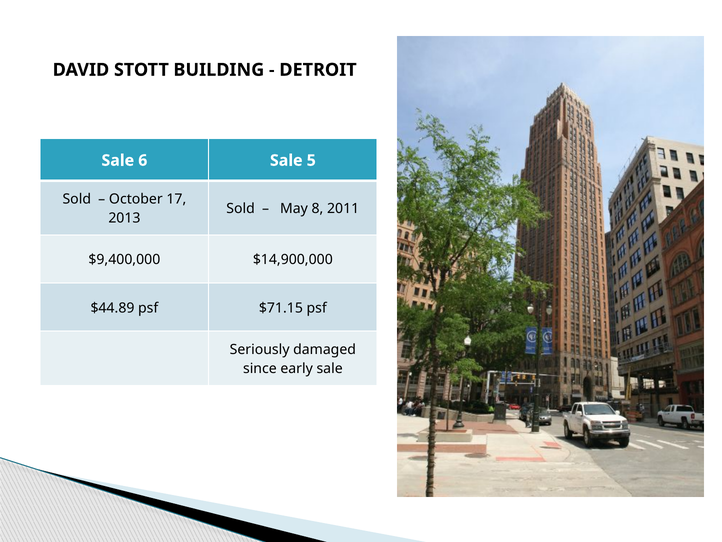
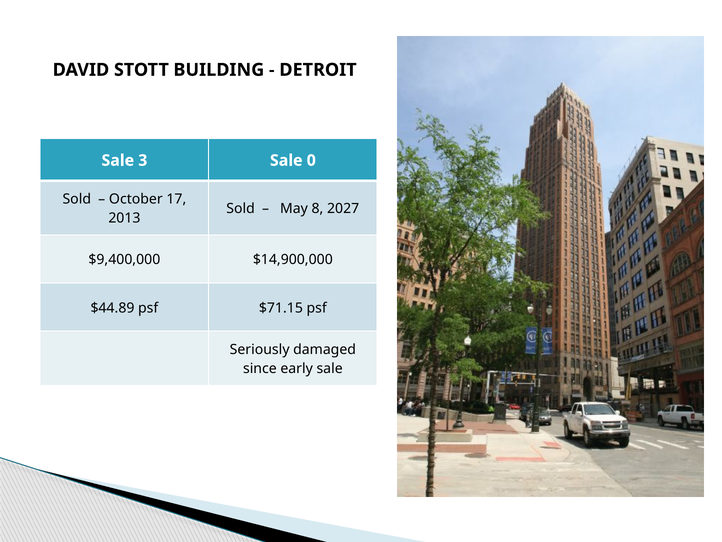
6: 6 -> 3 (143, 160)
5: 5 -> 0 (311, 160)
2011: 2011 -> 2027 (343, 208)
